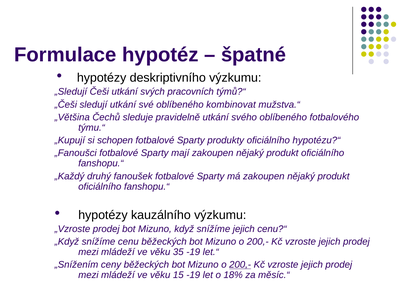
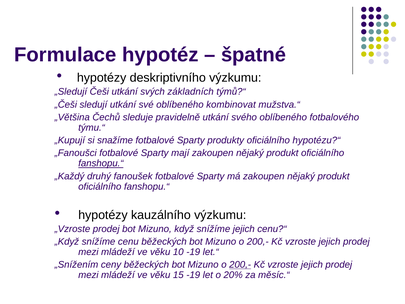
pracovních: pracovních -> základních (191, 92)
schopen: schopen -> snažíme (115, 140)
fanshopu.“ underline: none -> present (101, 163)
35: 35 -> 10 (178, 252)
18%: 18% -> 20% (233, 275)
